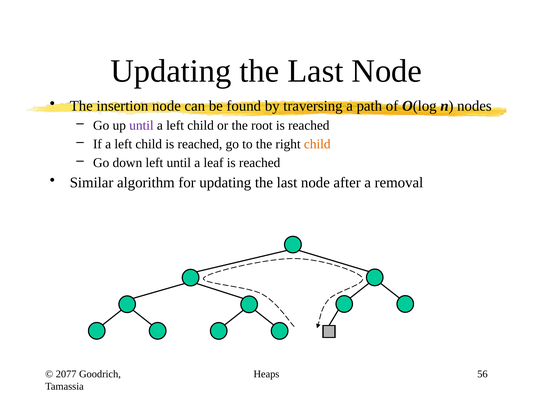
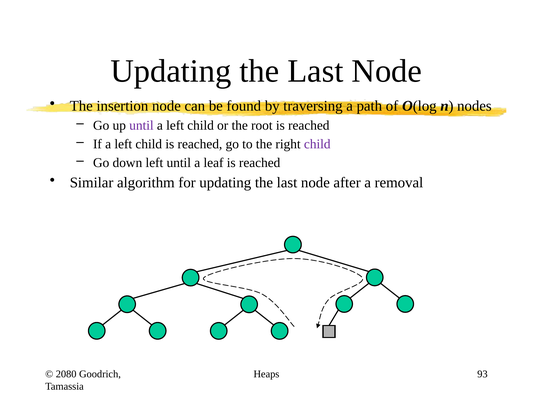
child colour: orange -> purple (317, 144)
2077: 2077 -> 2080 (66, 374)
56: 56 -> 93 (482, 374)
